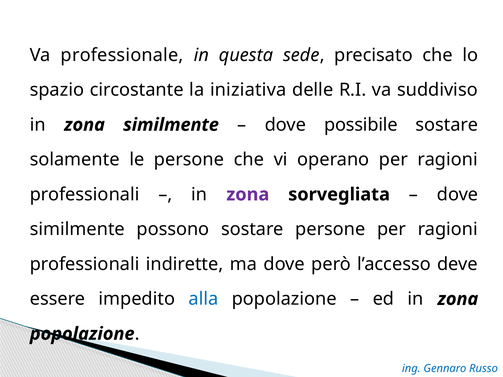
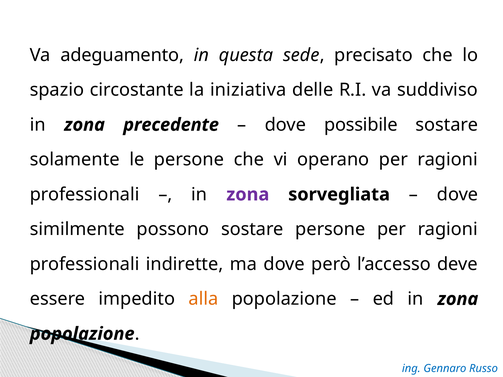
professionale: professionale -> adeguamento (122, 55)
zona similmente: similmente -> precedente (171, 125)
alla colour: blue -> orange (203, 299)
